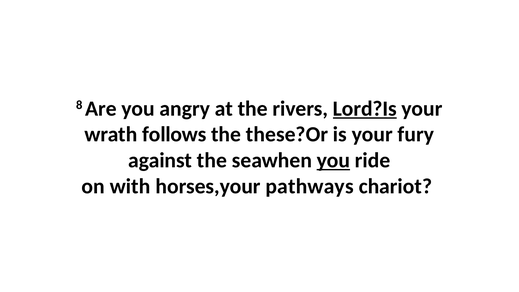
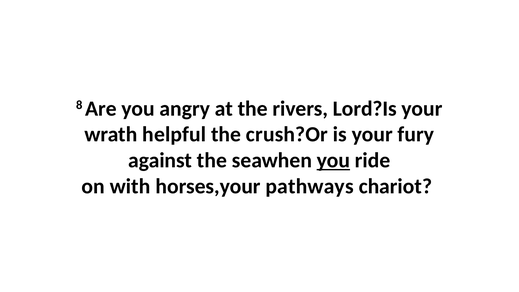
Lord?Is underline: present -> none (365, 109)
follows: follows -> helpful (174, 134)
these?Or: these?Or -> crush?Or (287, 134)
